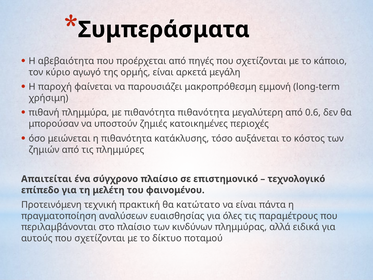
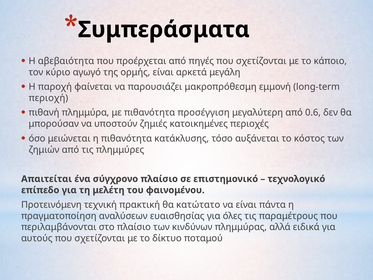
χρήσιμη: χρήσιμη -> περιοχή (48, 98)
πιθανότητα πιθανότητα: πιθανότητα -> προσέγγιση (204, 113)
